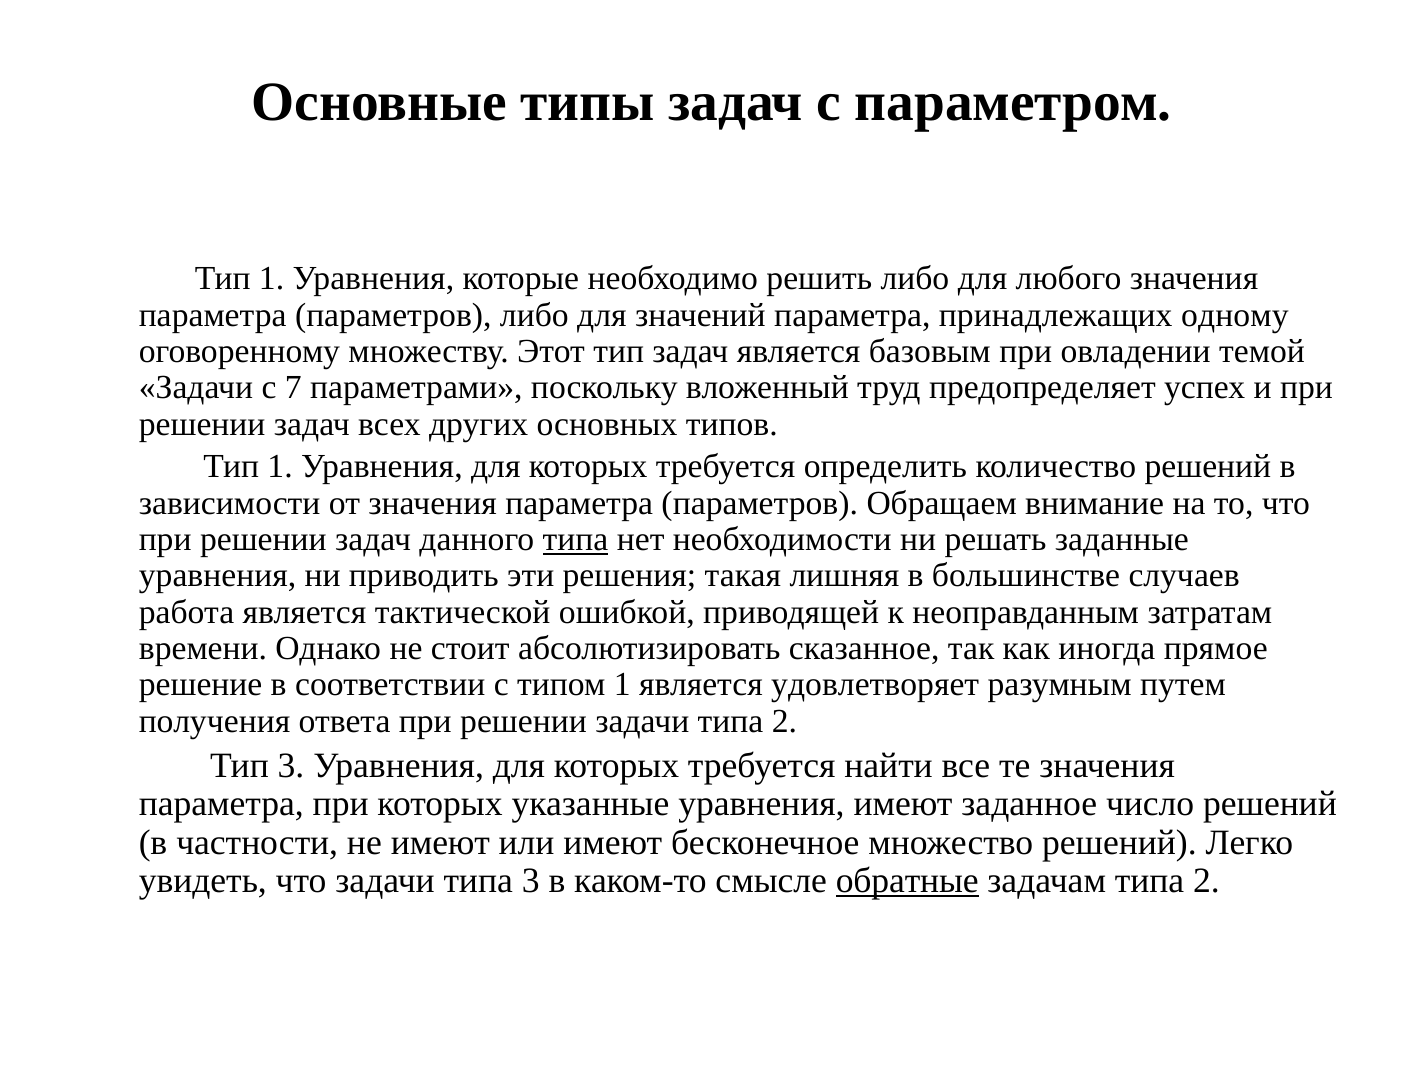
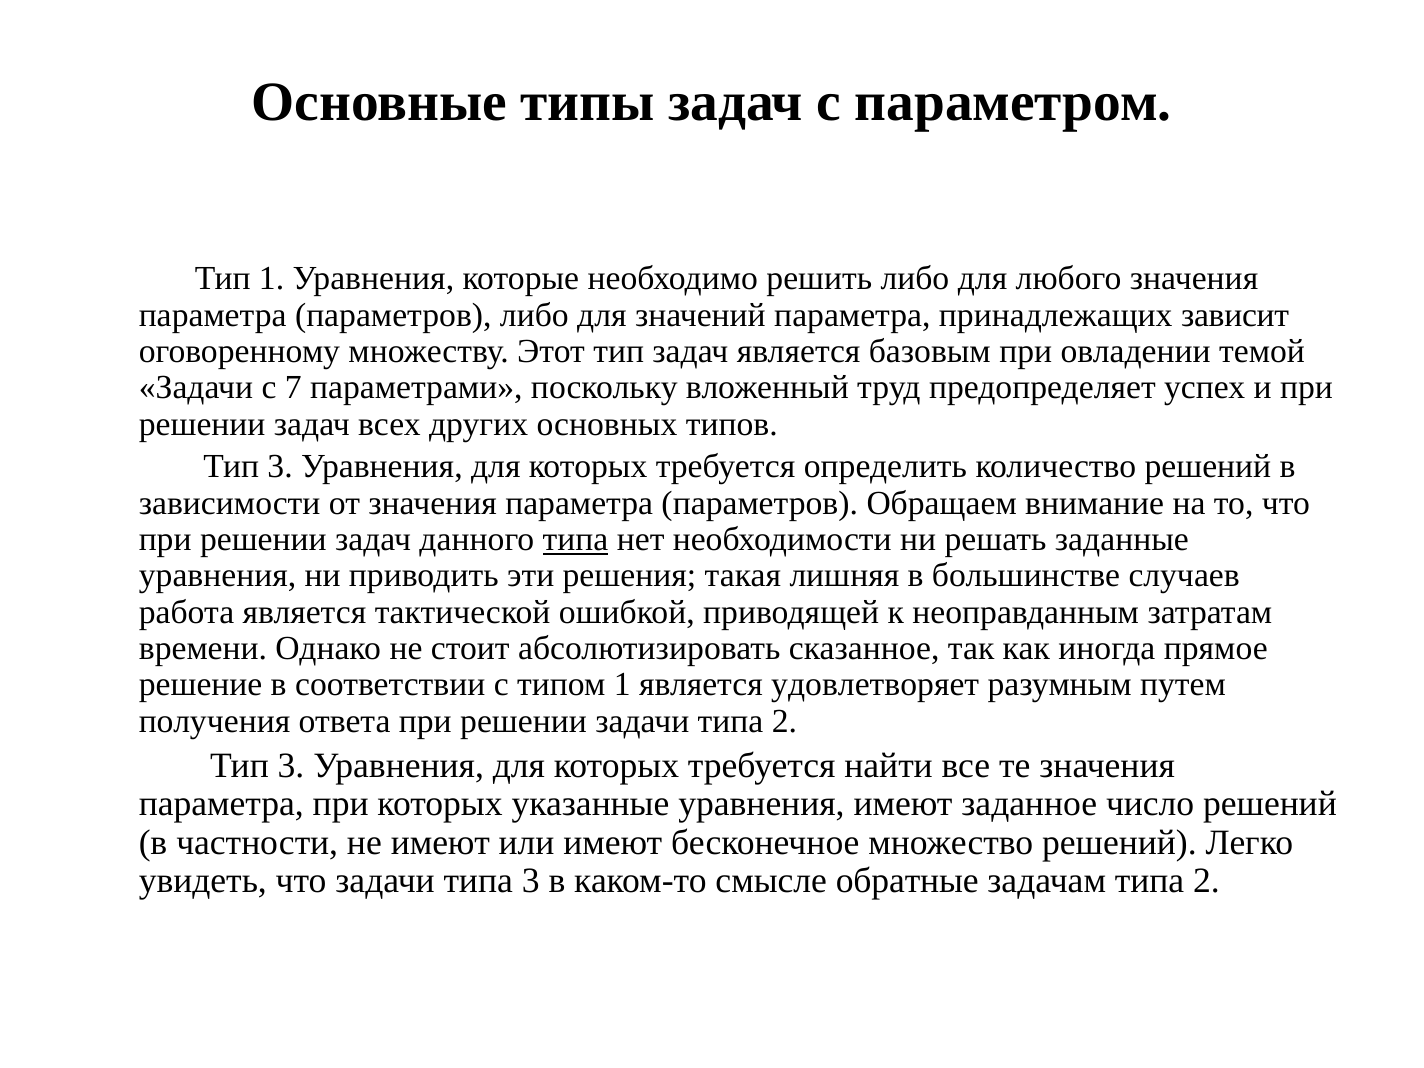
одному: одному -> зависит (1235, 315)
1: 1 -> 3 (280, 467)
обратные underline: present -> none (907, 881)
